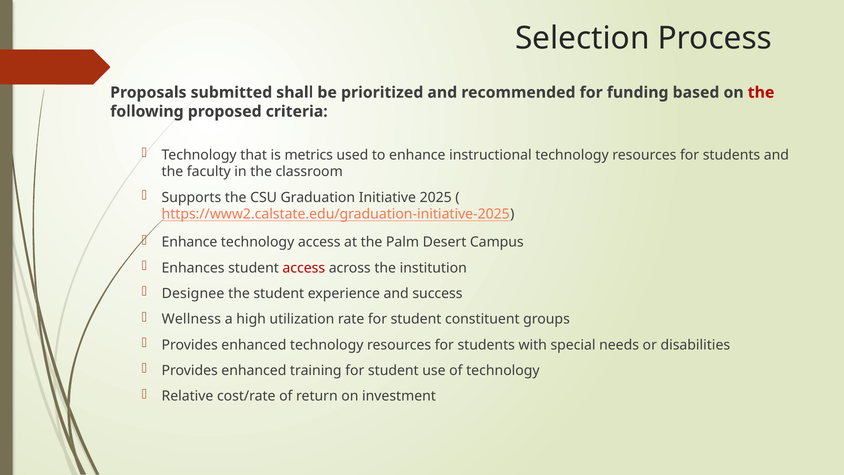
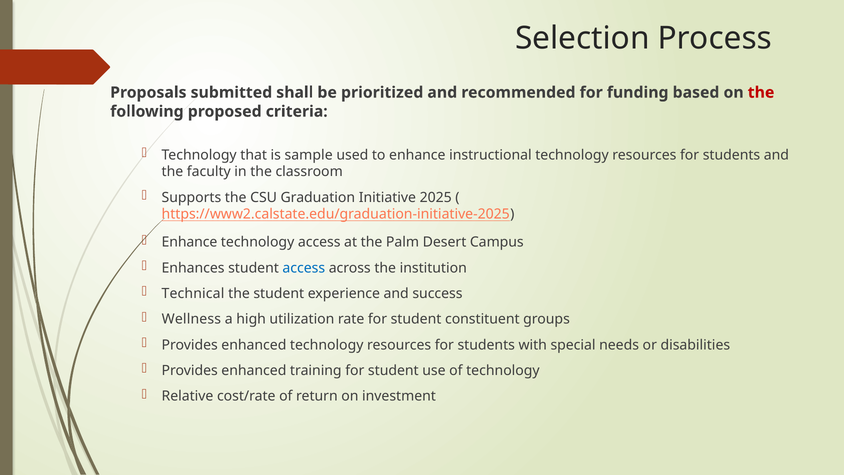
metrics: metrics -> sample (309, 155)
access colour: red -> blue (304, 268)
Designee: Designee -> Technical (193, 293)
